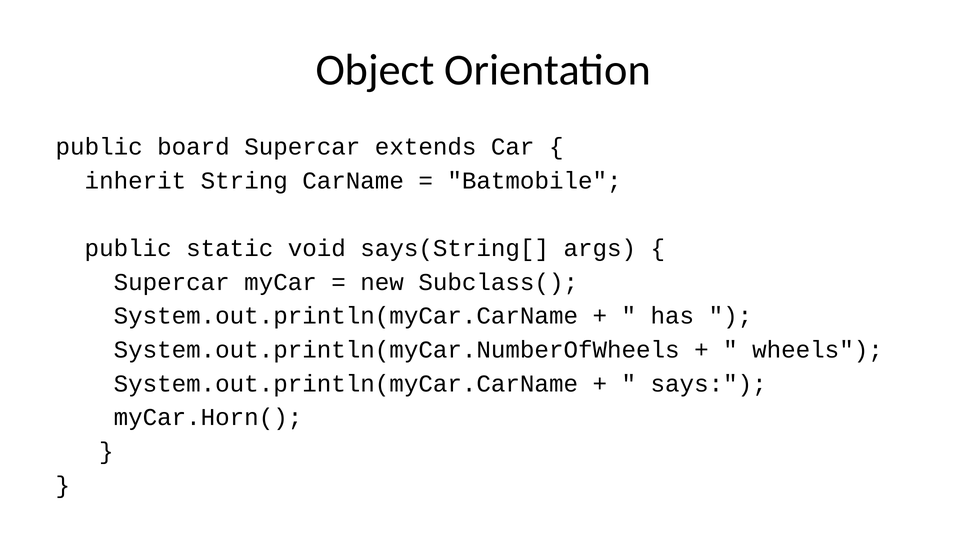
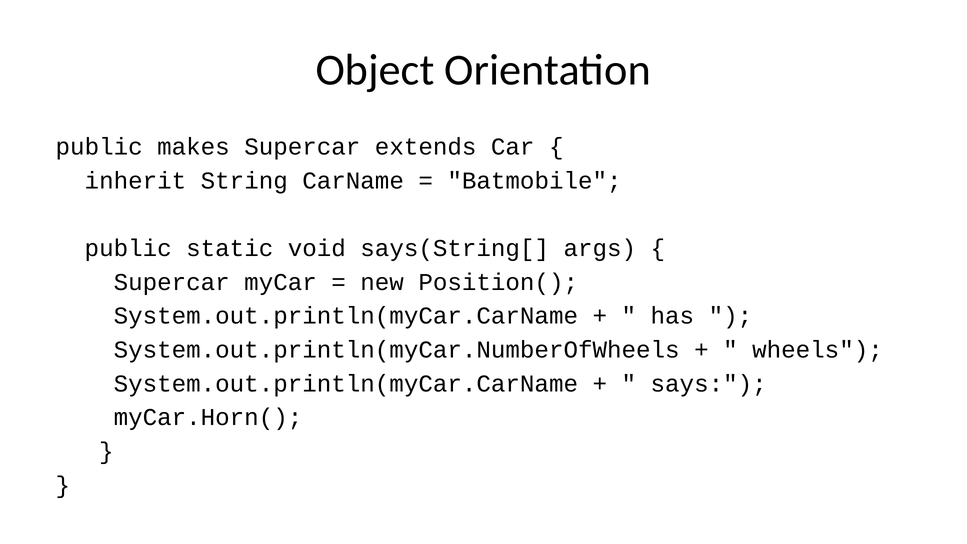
board: board -> makes (193, 147)
Subclass(: Subclass( -> Position( (498, 282)
